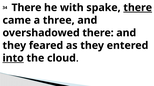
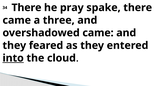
with: with -> pray (72, 8)
there underline: present -> none (138, 8)
overshadowed there: there -> came (98, 33)
